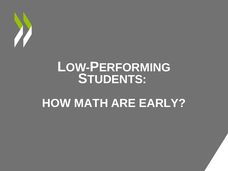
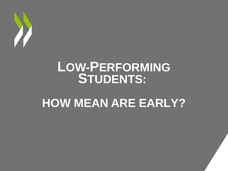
MATH: MATH -> MEAN (91, 103)
